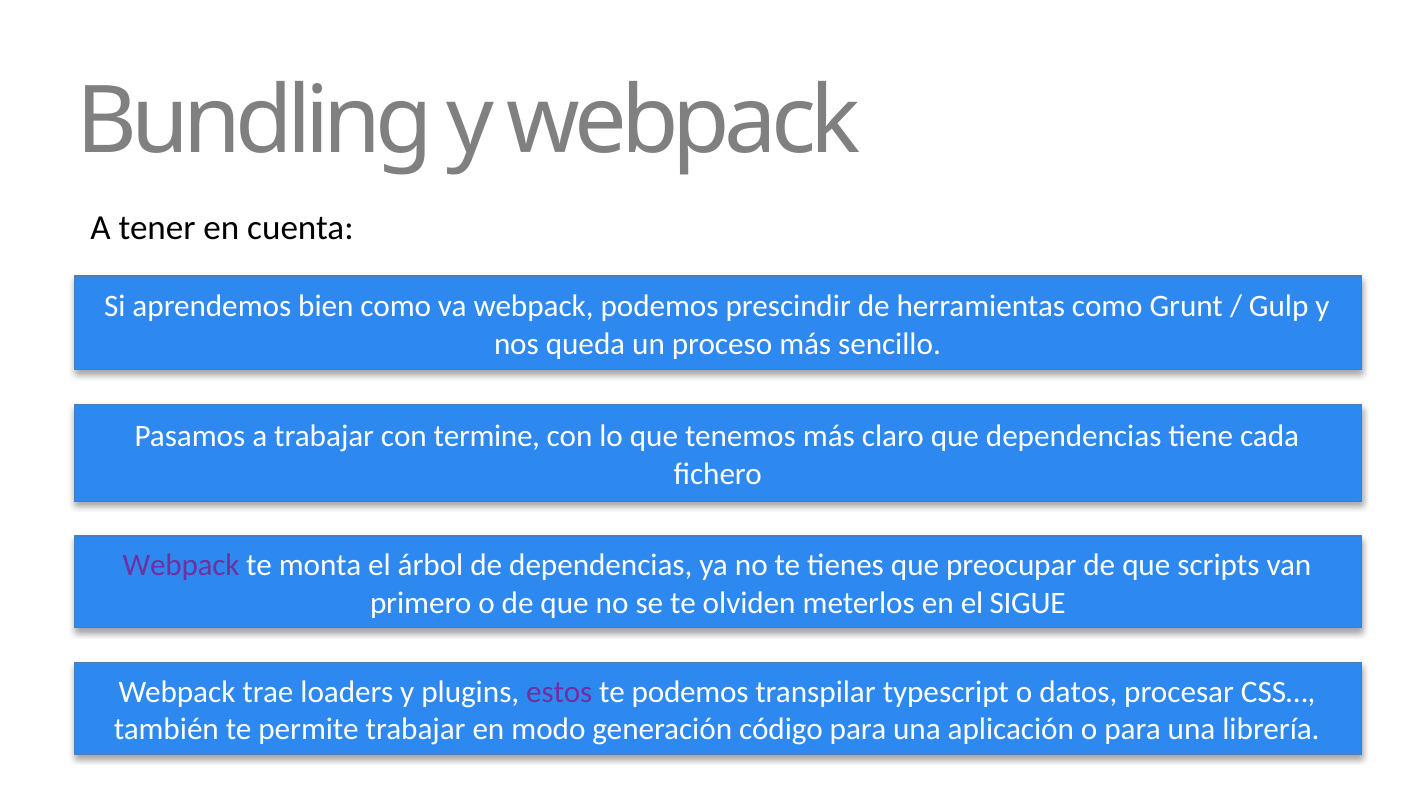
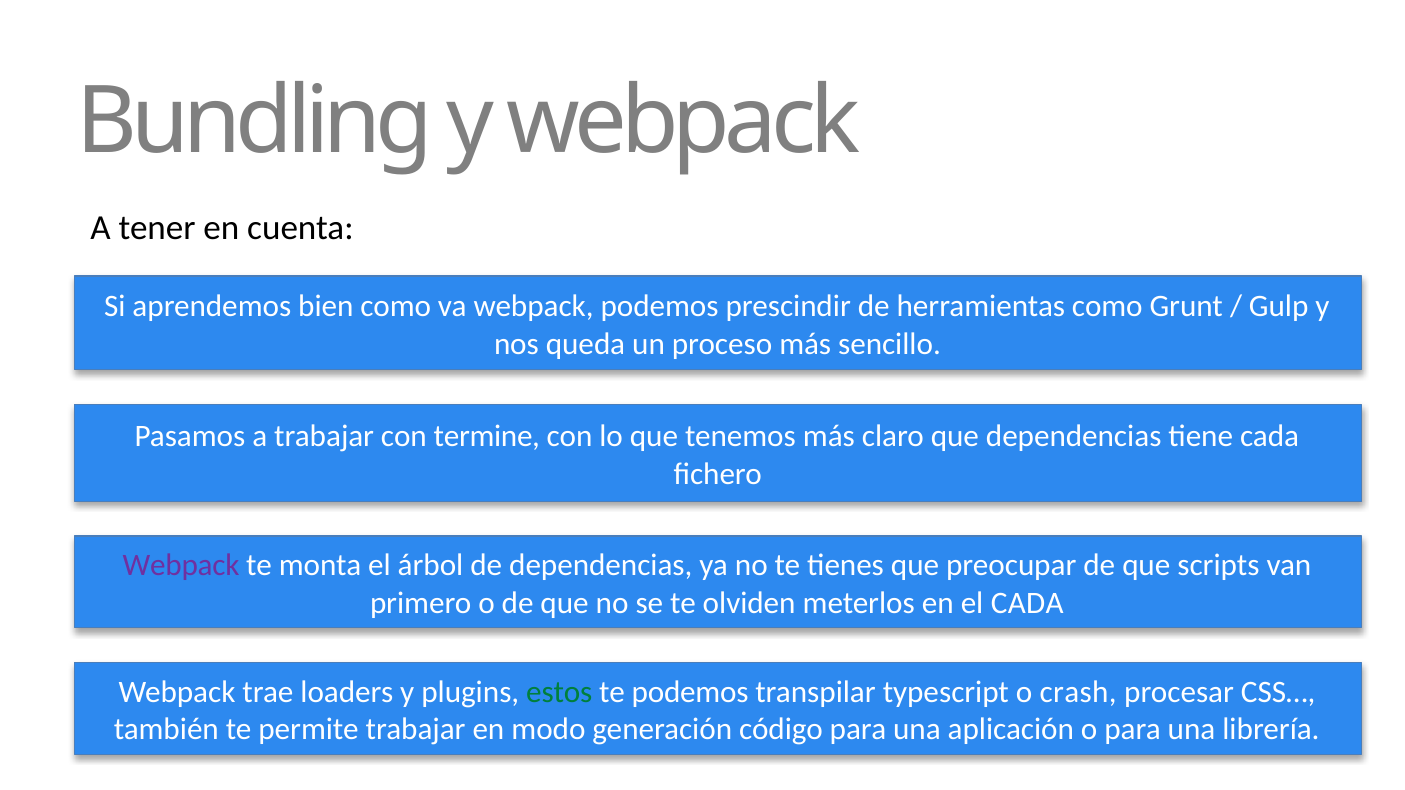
el SIGUE: SIGUE -> CADA (1027, 603)
estos colour: purple -> green (559, 692)
datos: datos -> crash (1078, 692)
